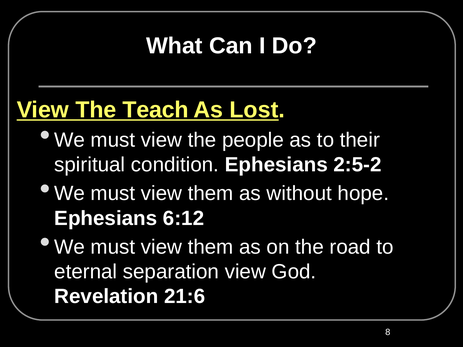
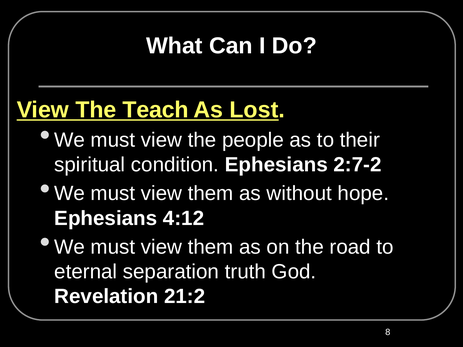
2:5-2: 2:5-2 -> 2:7-2 (358, 165)
6:12: 6:12 -> 4:12 (184, 218)
separation view: view -> truth (245, 272)
21:6: 21:6 -> 21:2 (185, 297)
